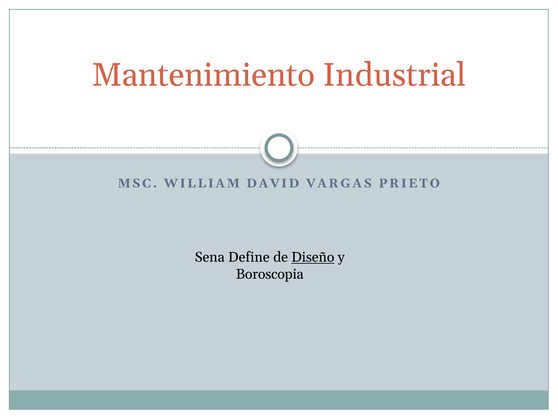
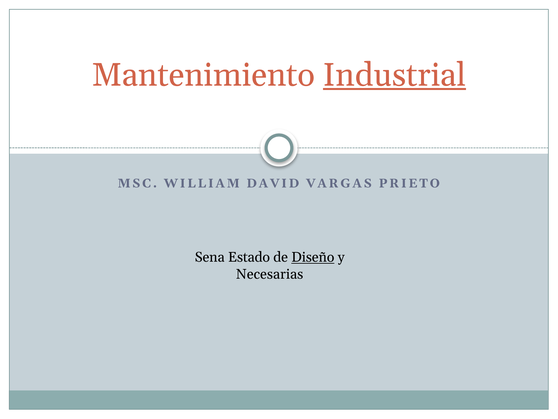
Industrial underline: none -> present (394, 75)
Define: Define -> Estado (249, 257)
Boroscopia: Boroscopia -> Necesarias (270, 274)
